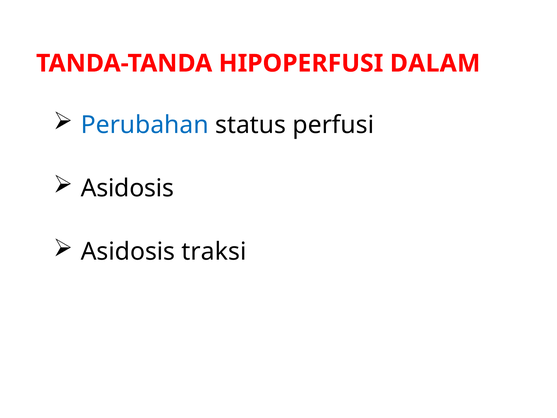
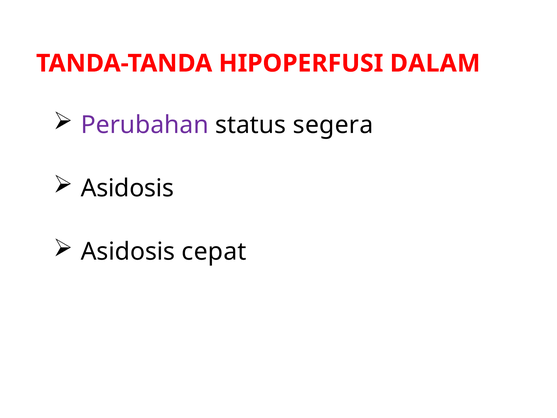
Perubahan colour: blue -> purple (145, 125)
perfusi: perfusi -> segera (333, 125)
traksi: traksi -> cepat (214, 252)
